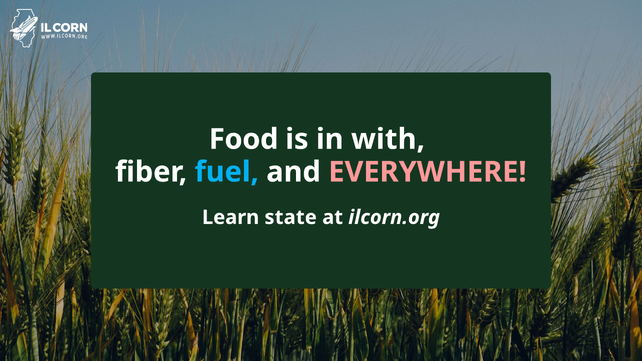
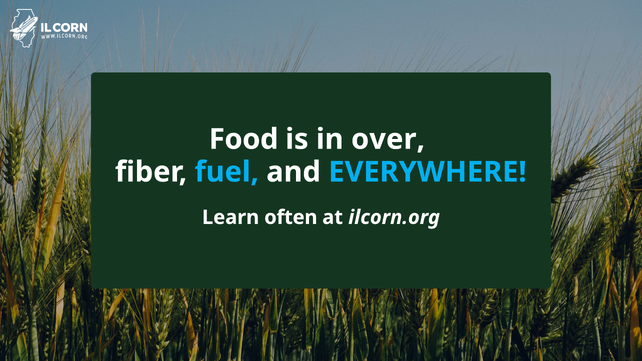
with: with -> over (388, 139)
EVERYWHERE colour: pink -> light blue (427, 172)
state: state -> often (291, 217)
